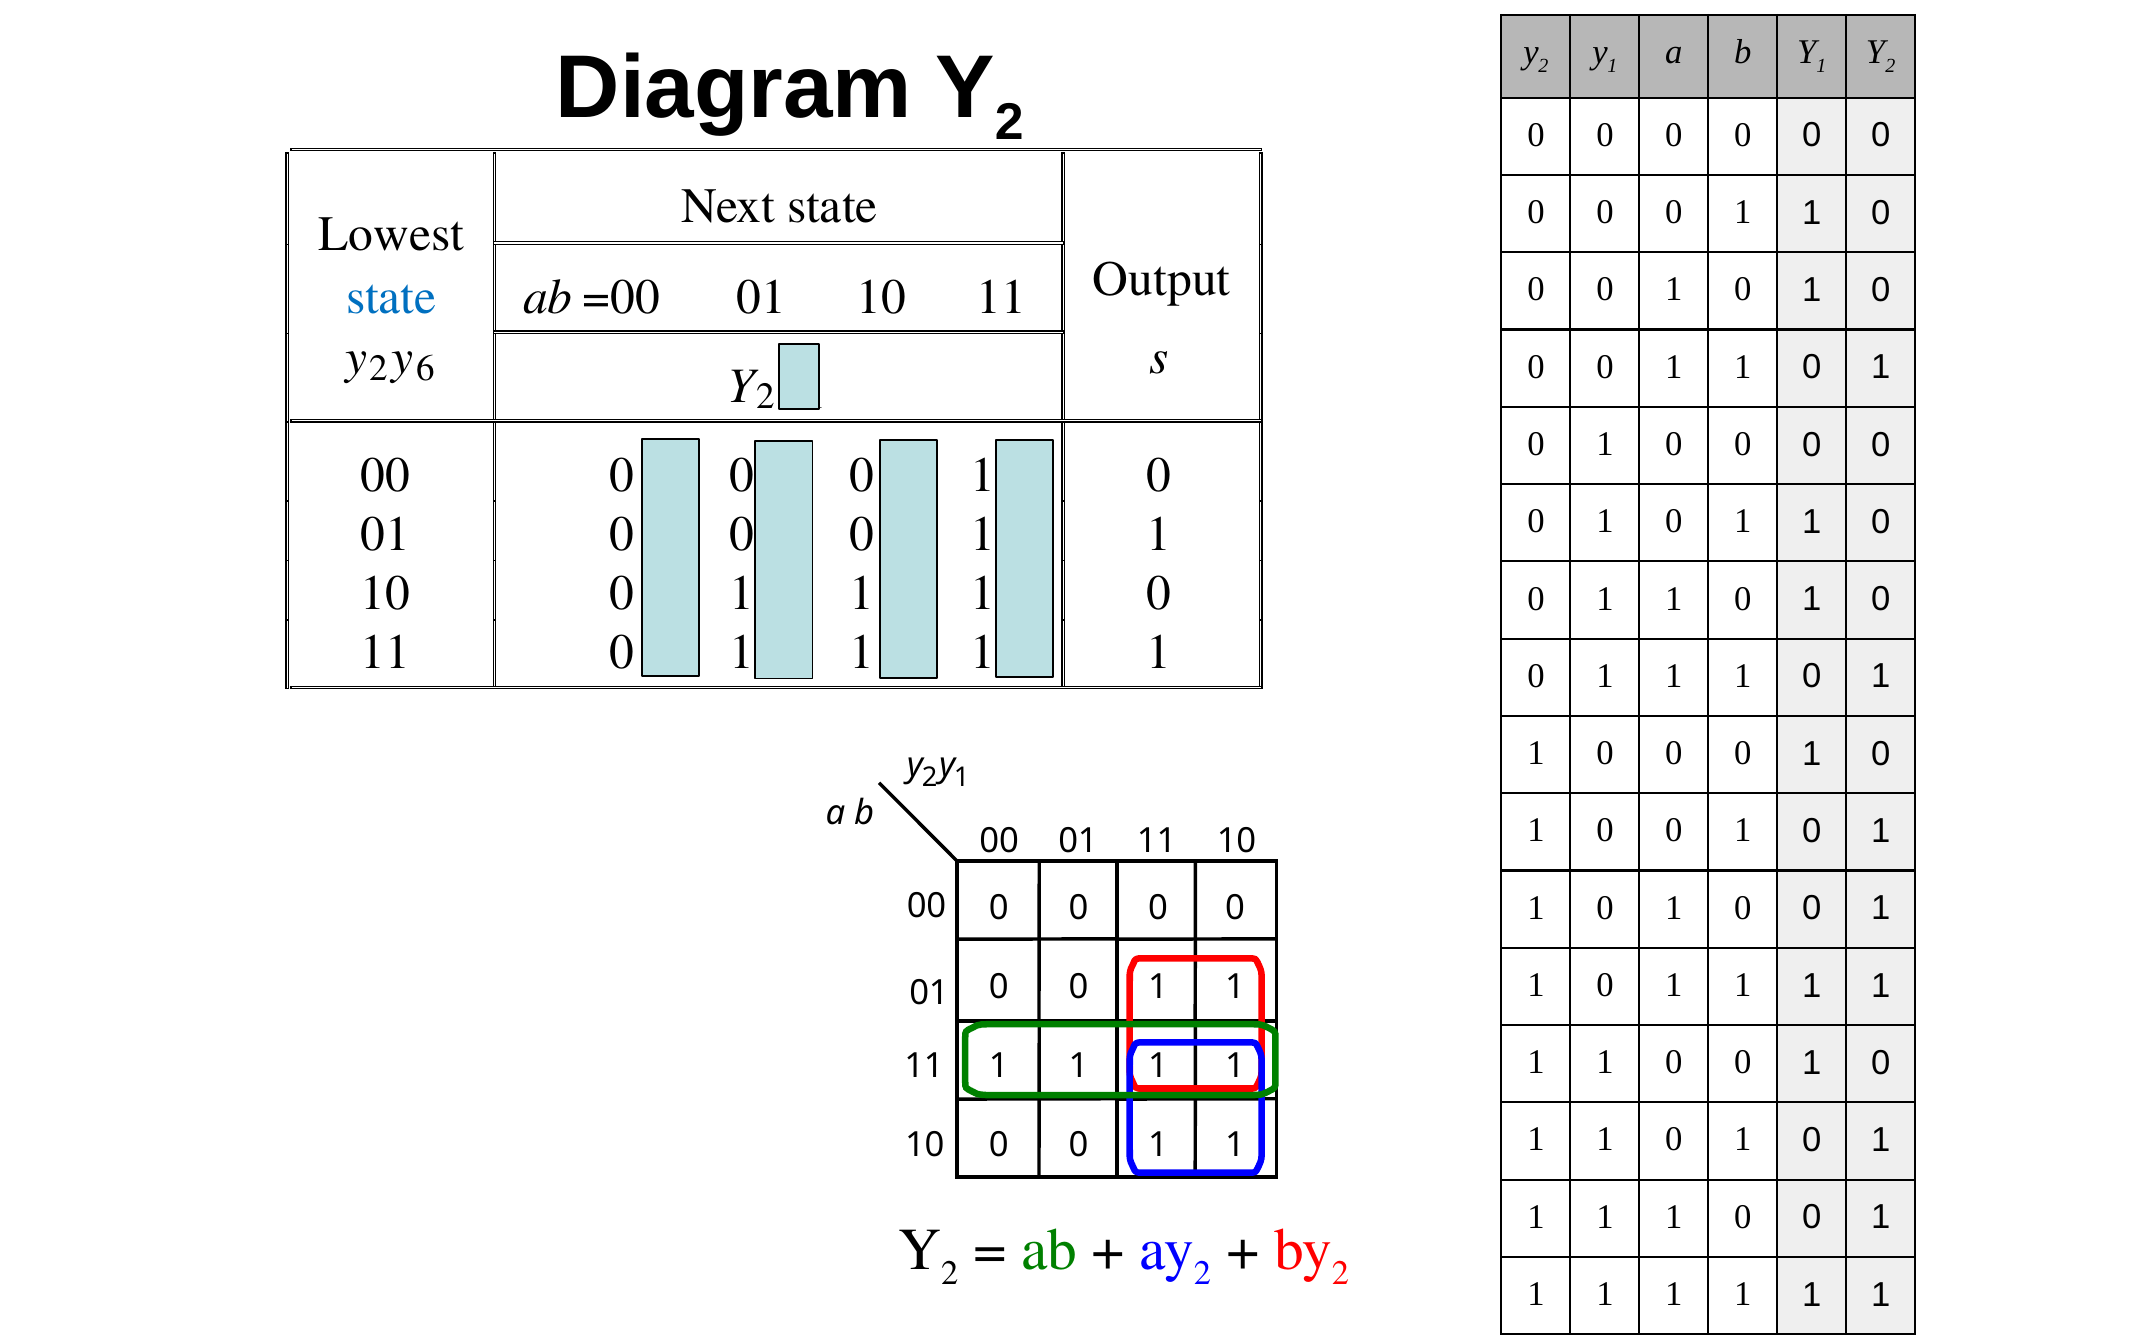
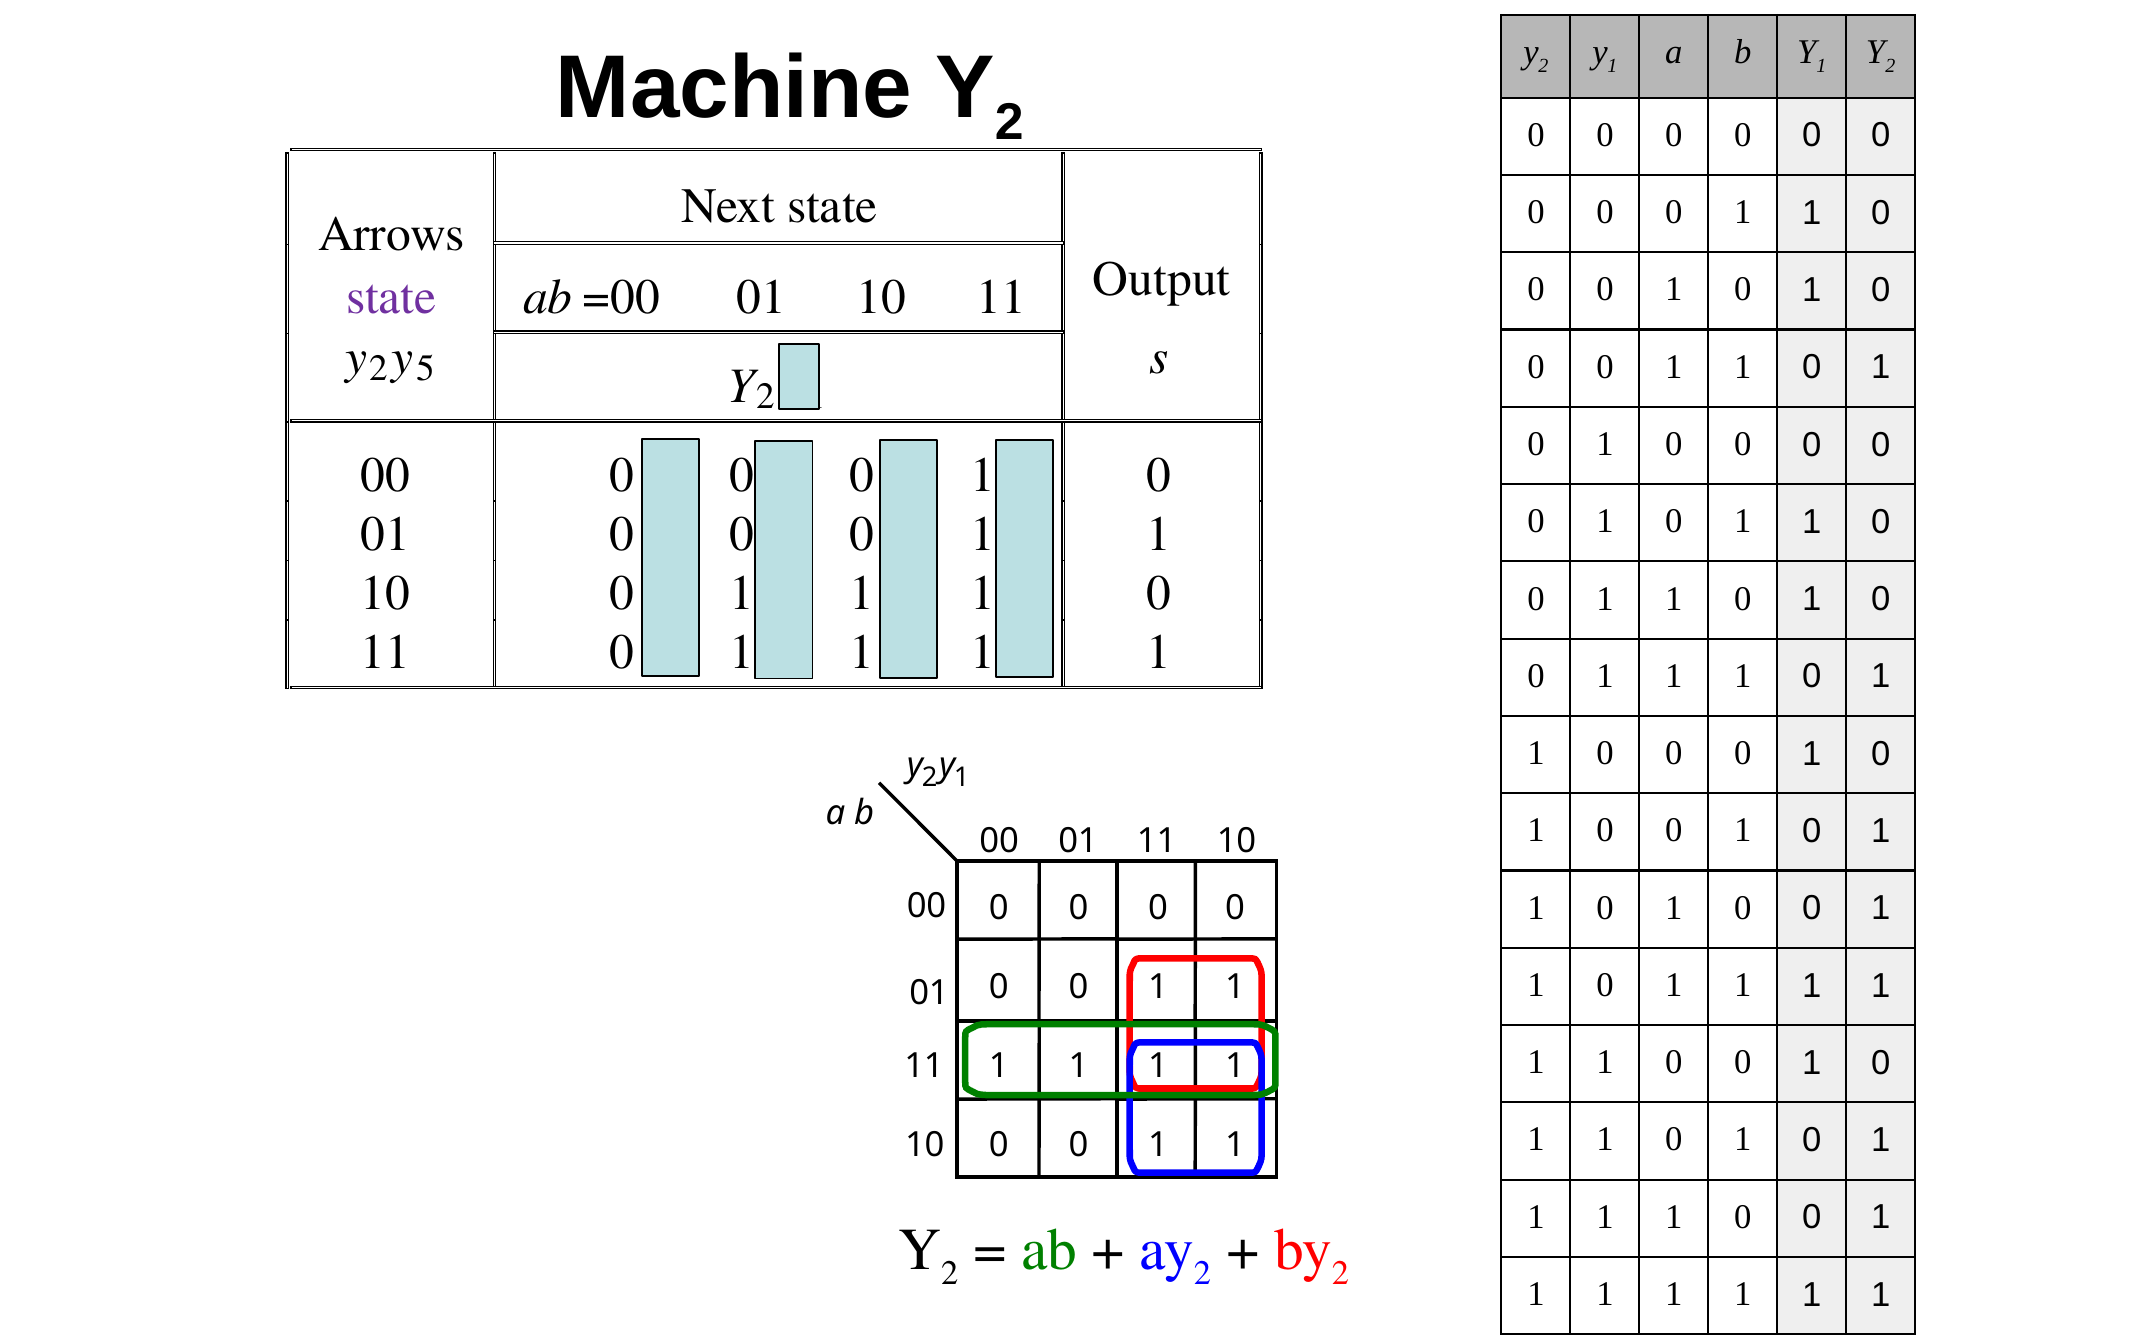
Diagram: Diagram -> Machine (734, 88)
Lowest: Lowest -> Arrows (392, 234)
state colour: blue -> purple (391, 297)
6: 6 -> 5 (426, 368)
